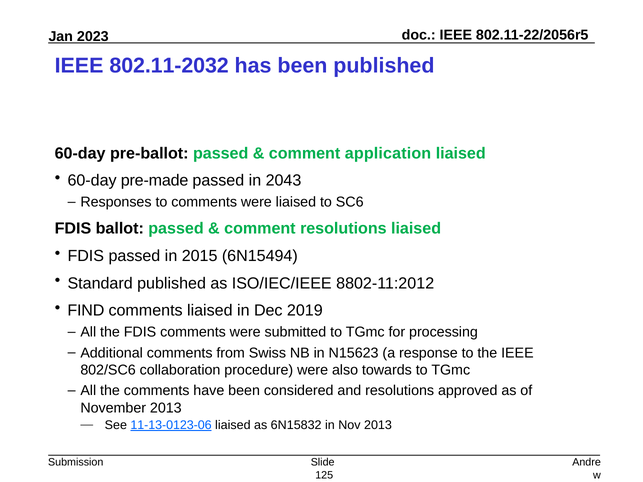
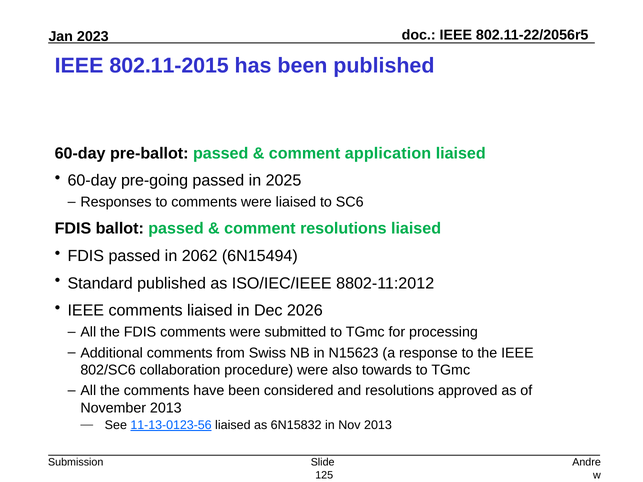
802.11-2032: 802.11-2032 -> 802.11-2015 (169, 66)
pre-made: pre-made -> pre-going (155, 181)
2043: 2043 -> 2025 (283, 181)
2015: 2015 -> 2062 (200, 256)
FIND: FIND -> IEEE (86, 311)
2019: 2019 -> 2026 (305, 311)
11-13-0123-06: 11-13-0123-06 -> 11-13-0123-56 (171, 425)
